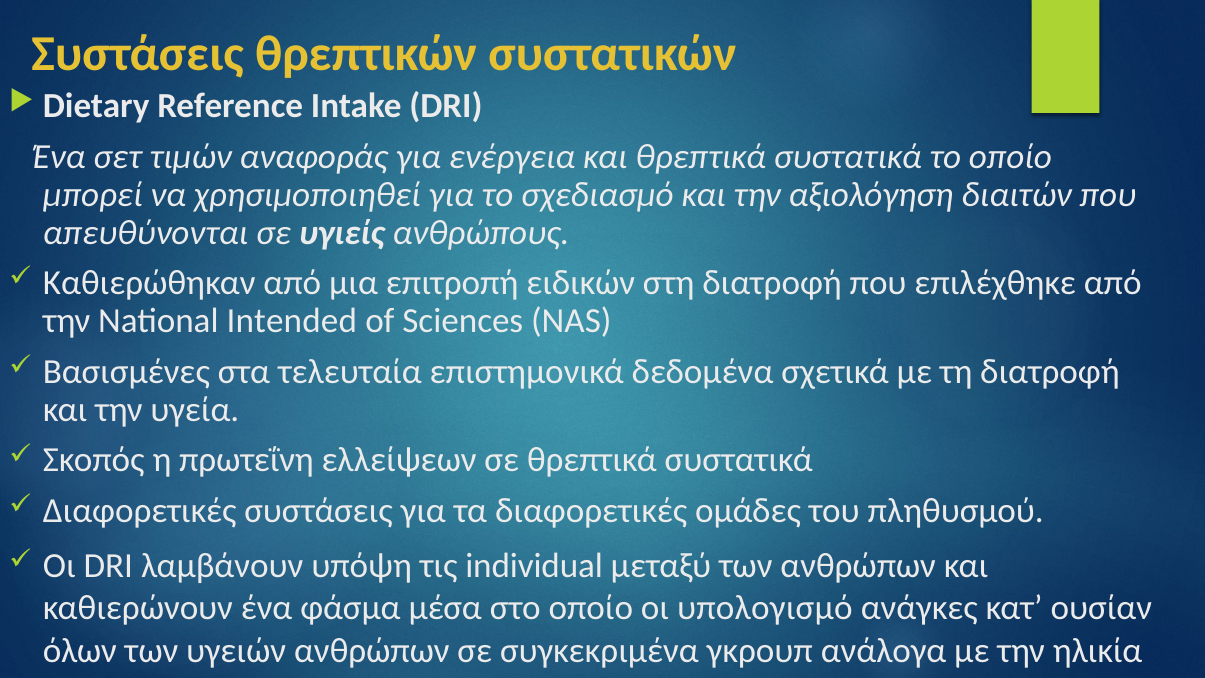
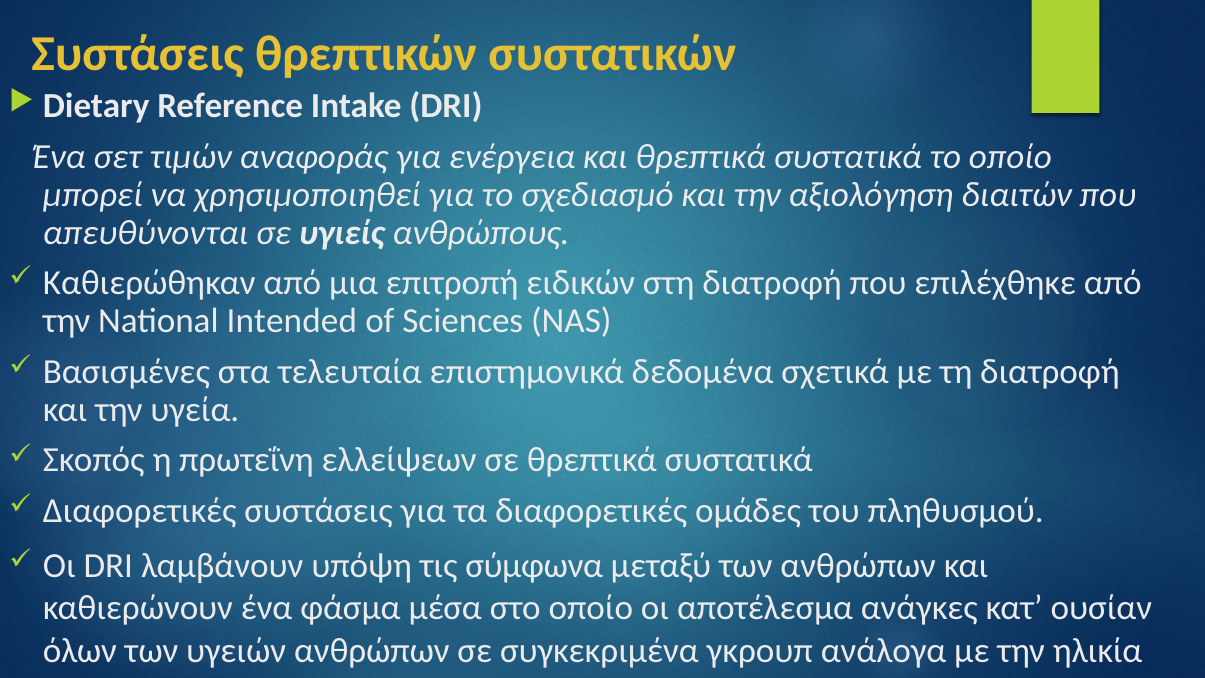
individual: individual -> σύμφωνα (534, 566)
υπολογισμό: υπολογισμό -> αποτέλεσμα (765, 608)
